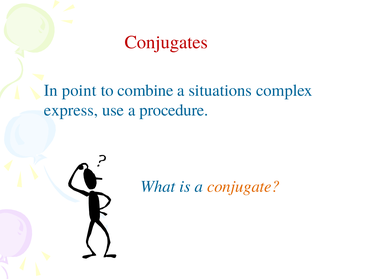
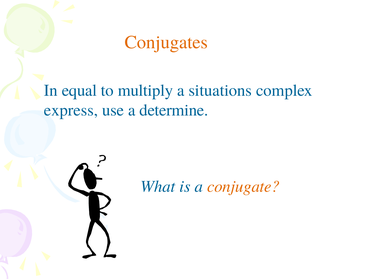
Conjugates colour: red -> orange (166, 42)
point: point -> equal (79, 90)
combine: combine -> multiply (145, 90)
procedure: procedure -> determine (174, 110)
